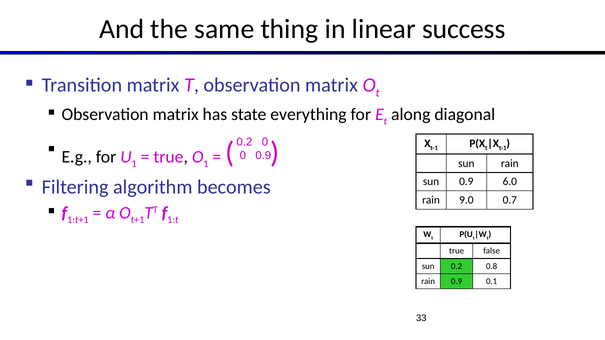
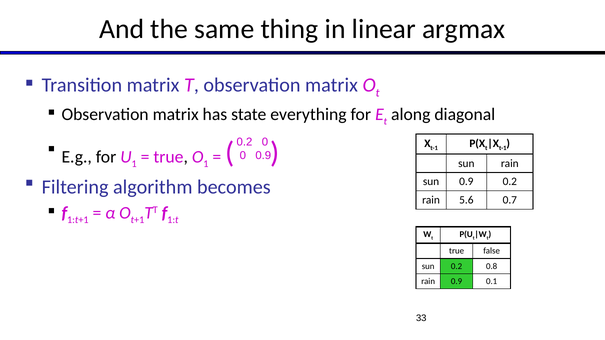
success: success -> argmax (464, 29)
0.9 6.0: 6.0 -> 0.2 (510, 182)
9.0: 9.0 -> 5.6 (466, 200)
